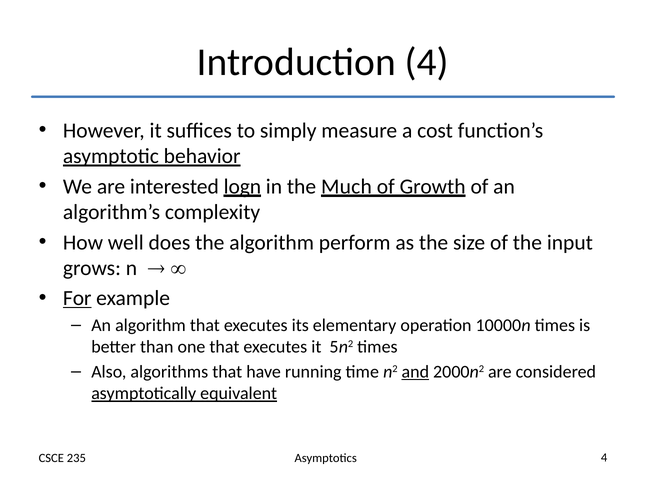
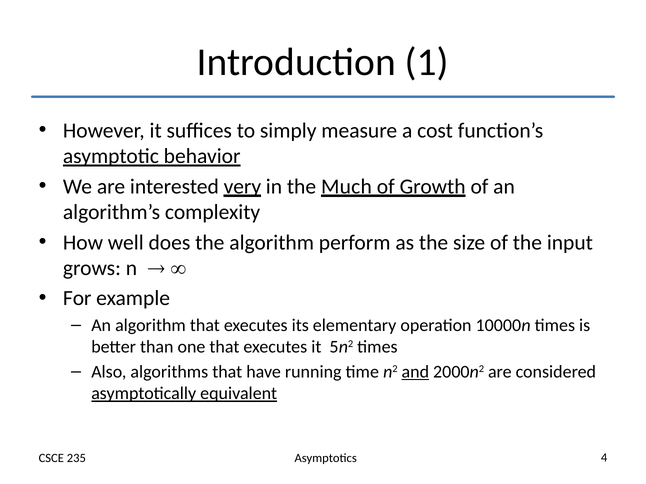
Introduction 4: 4 -> 1 (427, 63)
logn: logn -> very (242, 187)
For underline: present -> none (77, 299)
